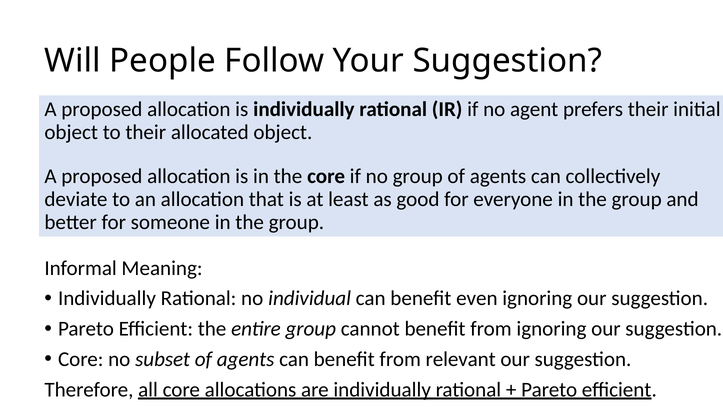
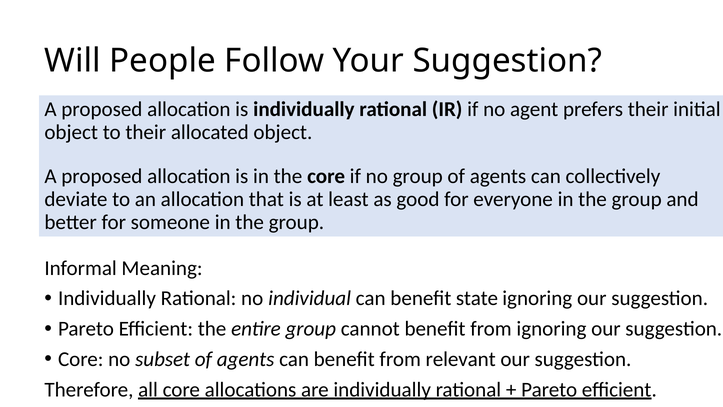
even: even -> state (477, 298)
